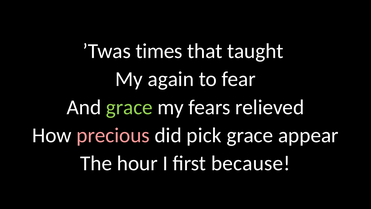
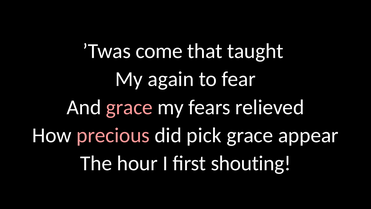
times: times -> come (159, 51)
grace colour: light green -> pink (129, 107)
because: because -> shouting (251, 163)
